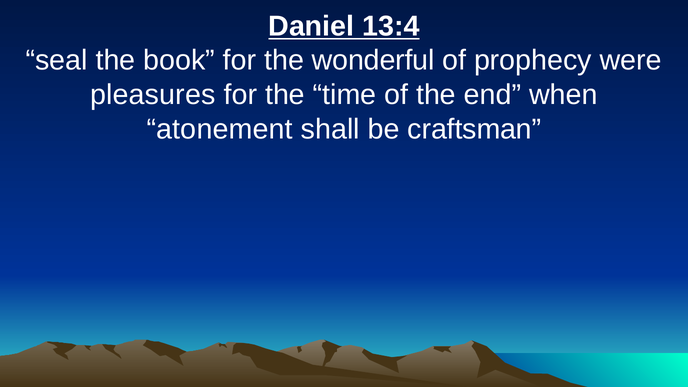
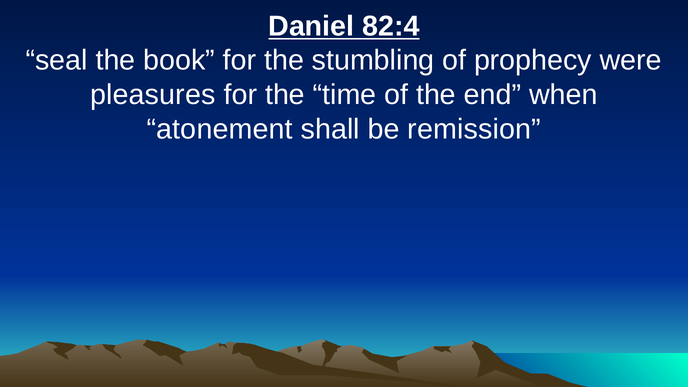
13:4: 13:4 -> 82:4 (391, 26)
wonderful: wonderful -> stumbling (373, 60)
craftsman: craftsman -> remission (474, 129)
